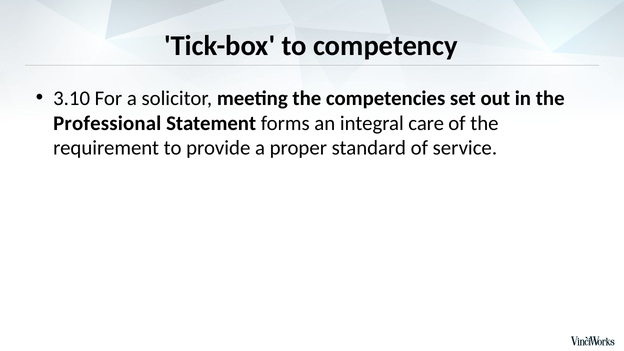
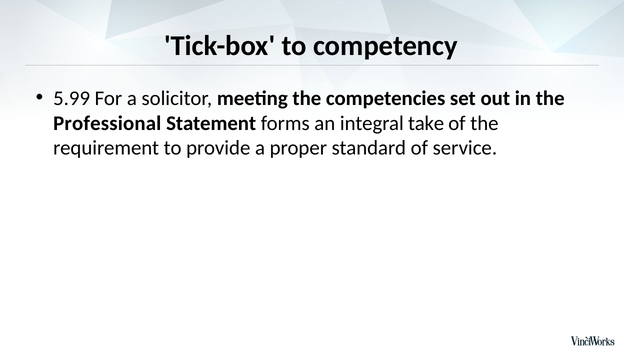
3.10: 3.10 -> 5.99 (72, 98)
care: care -> take (426, 123)
